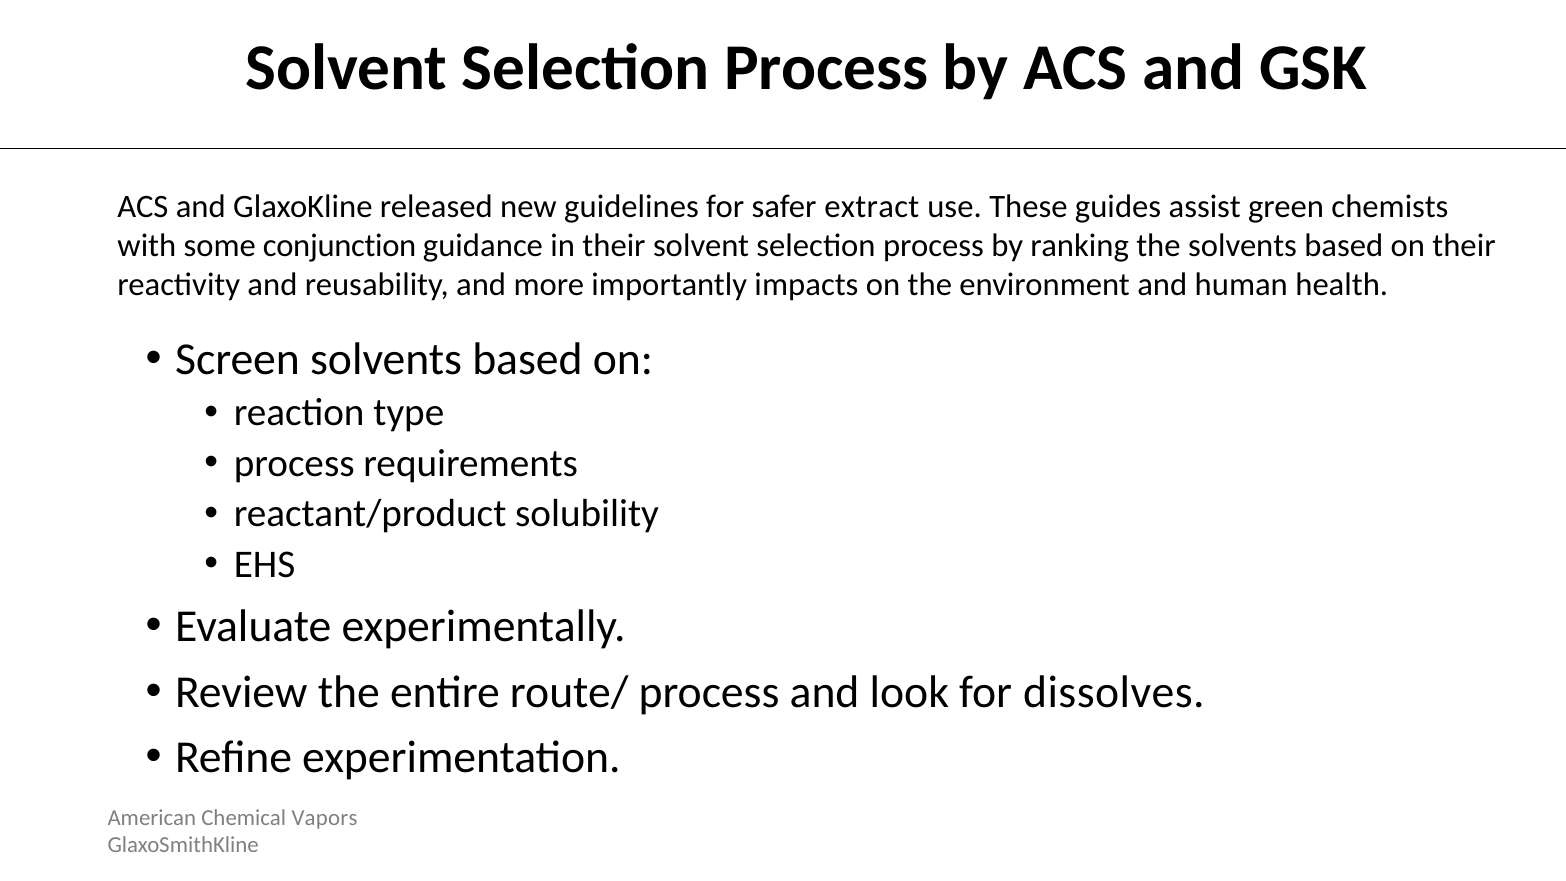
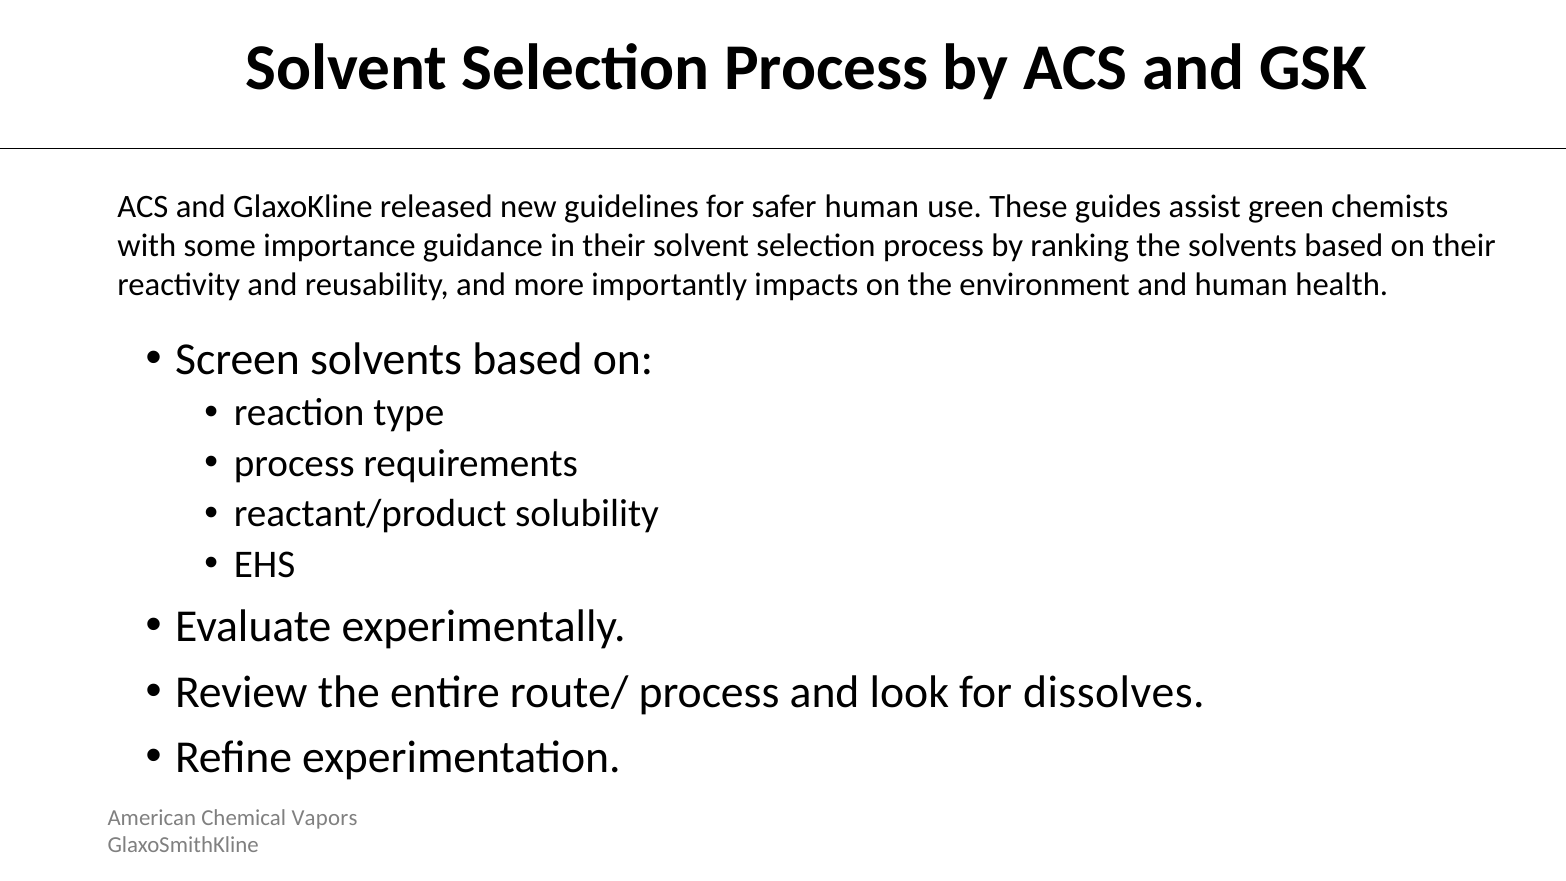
safer extract: extract -> human (872, 207)
conjunction: conjunction -> importance (339, 246)
